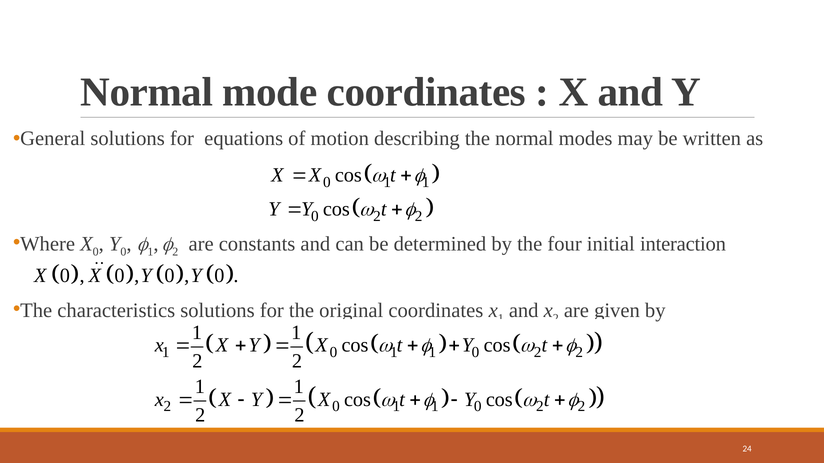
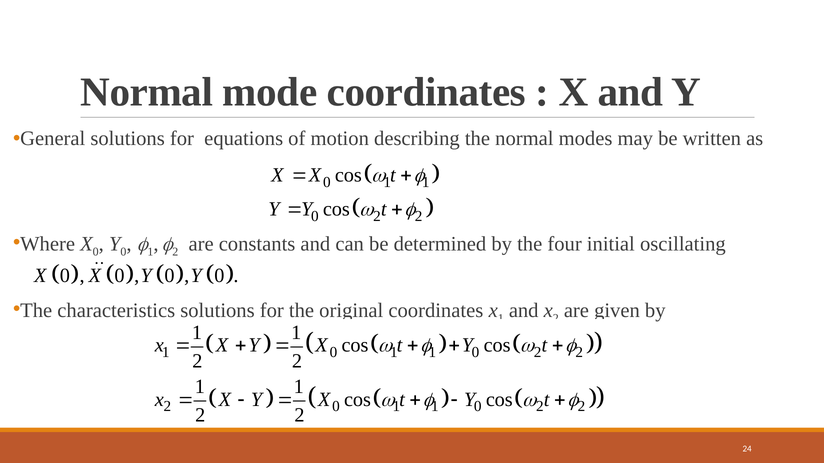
interaction: interaction -> oscillating (683, 244)
